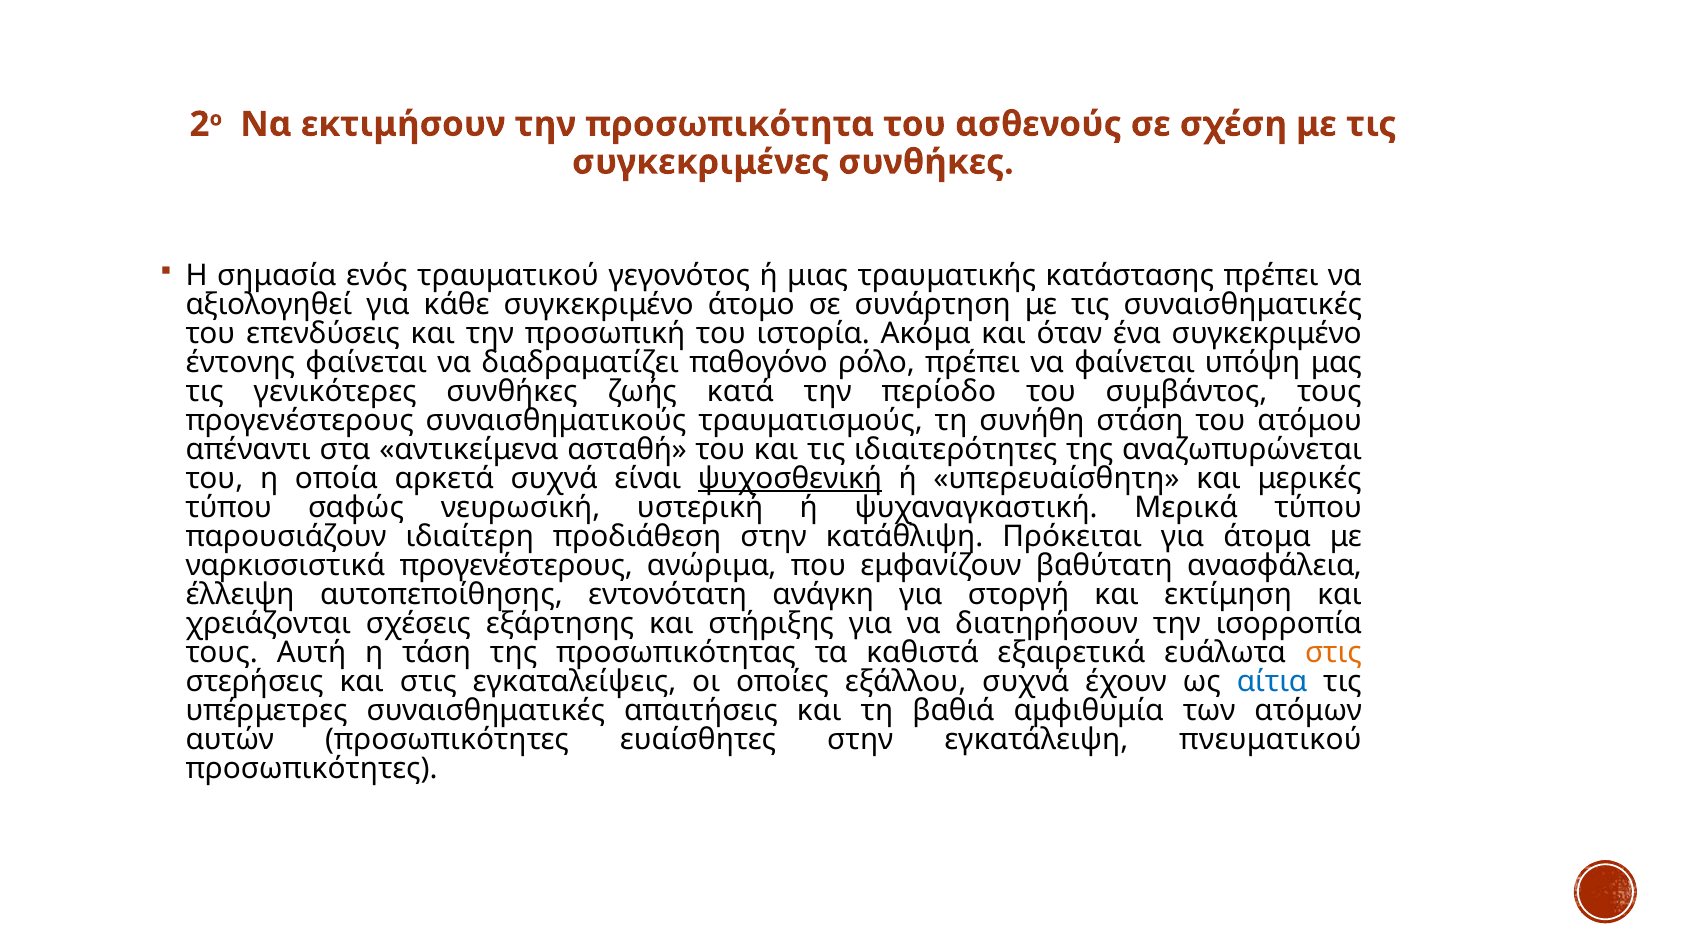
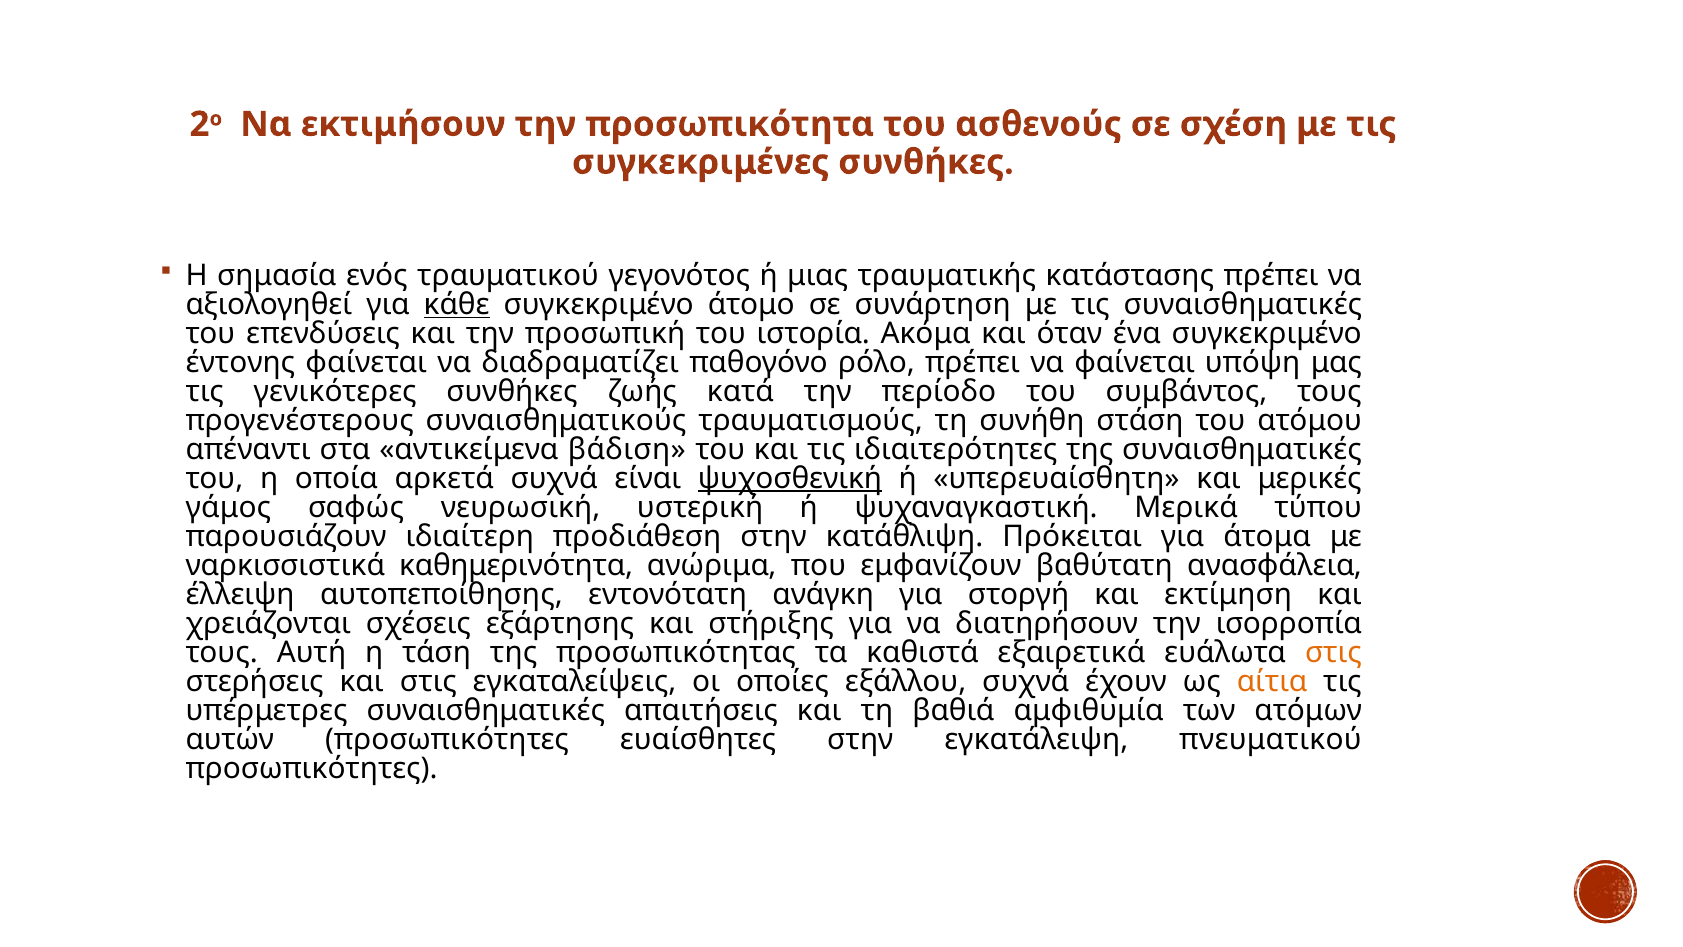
κάθε underline: none -> present (457, 305)
ασταθή: ασταθή -> βάδιση (627, 449)
της αναζωπυρώνεται: αναζωπυρώνεται -> συναισθηματικές (1242, 449)
τύπου: τύπου -> γάμος (228, 507)
ναρκισσιστικά προγενέστερους: προγενέστερους -> καθημερινότητα (516, 565)
αίτια colour: blue -> orange (1272, 681)
